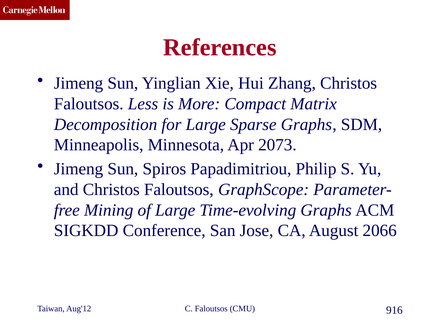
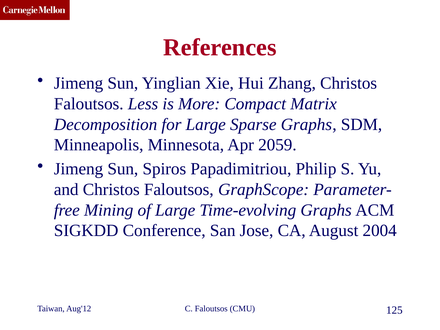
2073: 2073 -> 2059 (277, 145)
2066: 2066 -> 2004 (380, 231)
916: 916 -> 125 (394, 310)
